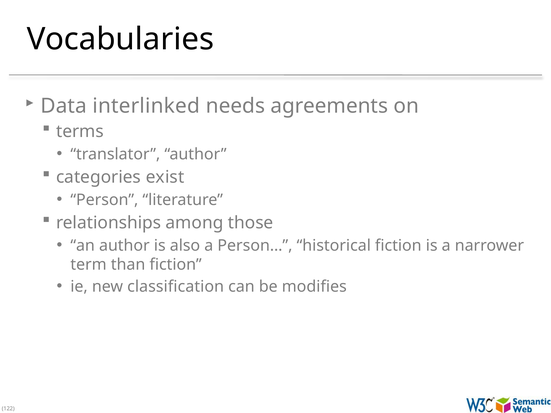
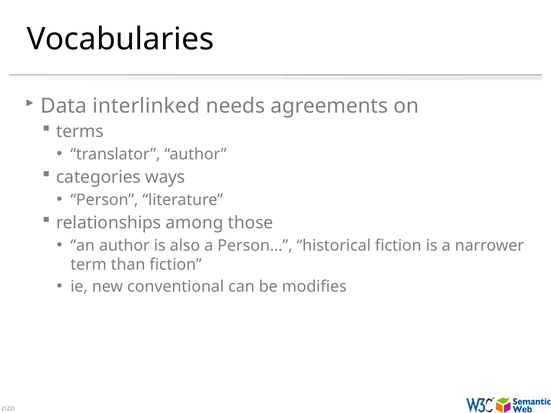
exist: exist -> ways (165, 177)
classification: classification -> conventional (176, 287)
